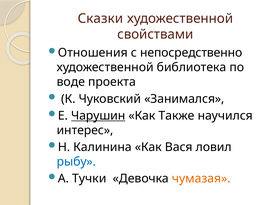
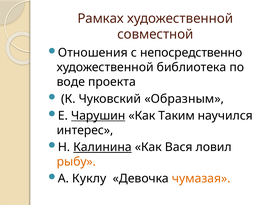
Сказки: Сказки -> Рамках (101, 18)
свойствами: свойствами -> совместной (155, 34)
Занимался: Занимался -> Образным (184, 99)
Также: Также -> Таким (177, 116)
Калинина underline: none -> present (103, 147)
рыбу colour: blue -> orange (76, 162)
Тучки: Тучки -> Куклу (89, 179)
